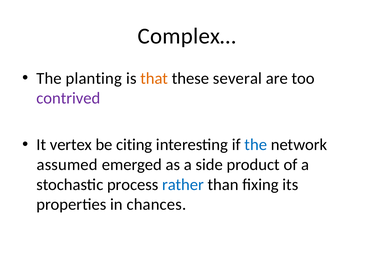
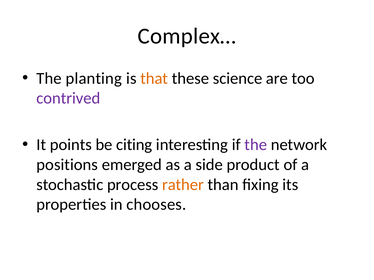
several: several -> science (238, 78)
vertex: vertex -> points (71, 145)
the colour: blue -> purple (256, 145)
assumed: assumed -> positions (67, 165)
rather colour: blue -> orange (183, 185)
chances: chances -> chooses (156, 205)
